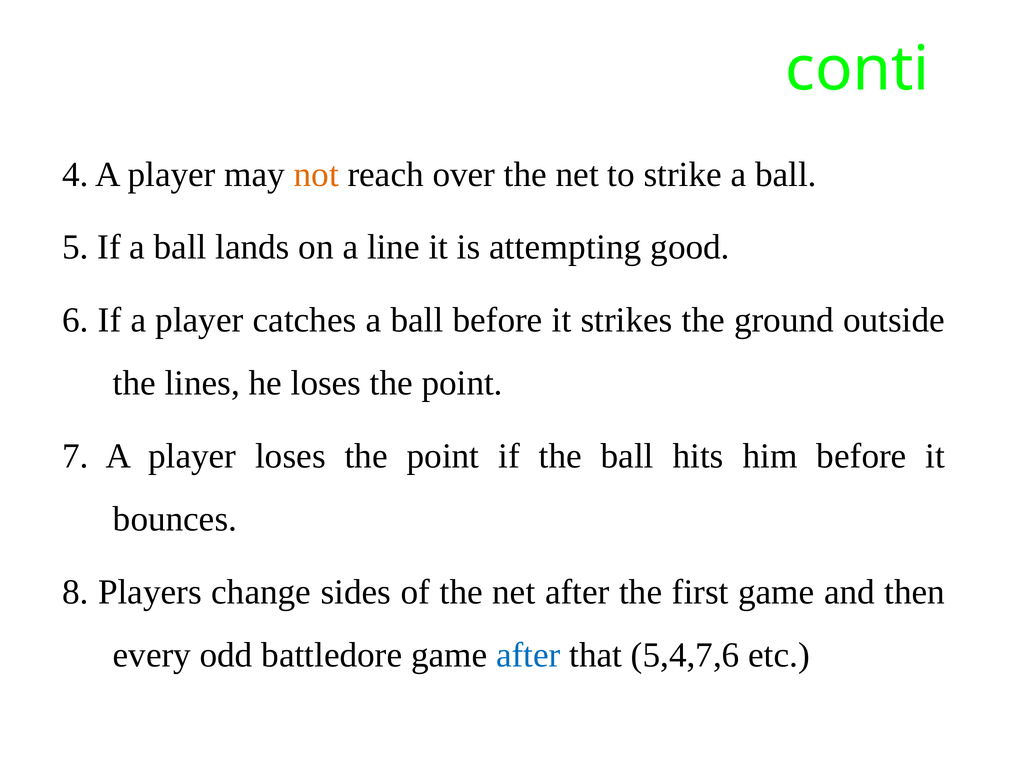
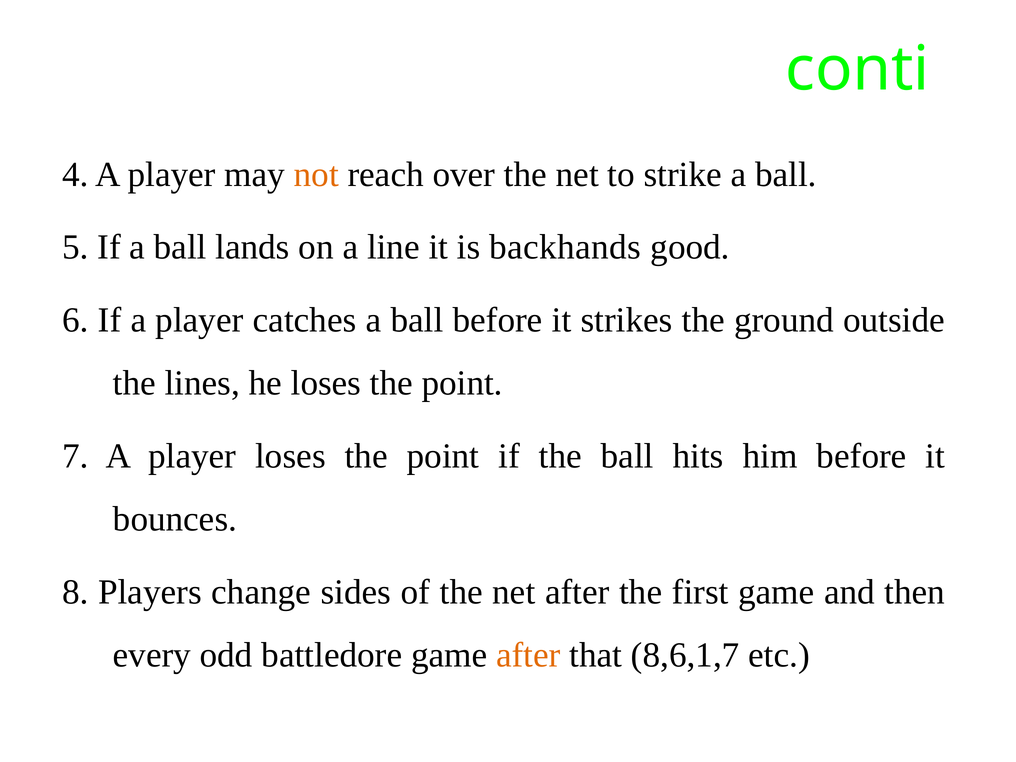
attempting: attempting -> backhands (565, 247)
after colour: blue -> orange (528, 655)
5,4,7,6: 5,4,7,6 -> 8,6,1,7 (685, 655)
